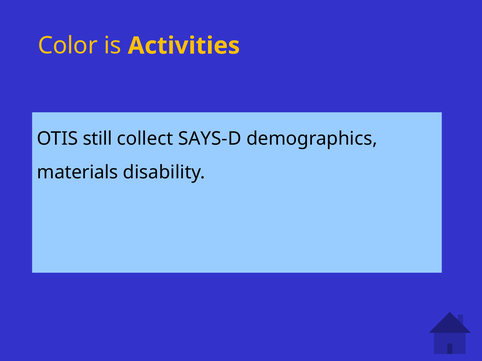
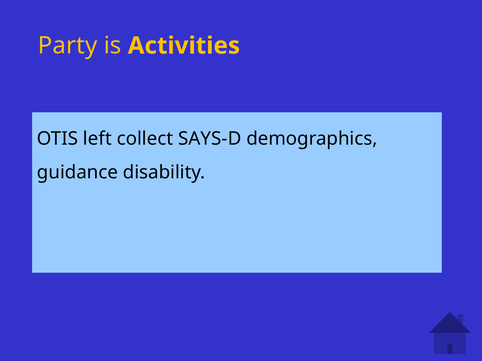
Color: Color -> Party (68, 46)
still: still -> left (97, 139)
materials: materials -> guidance (78, 172)
